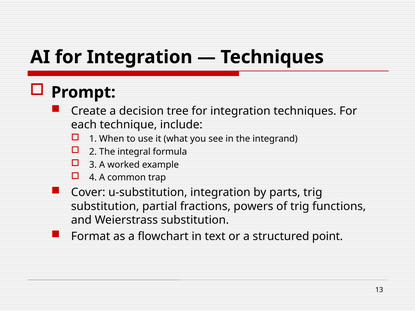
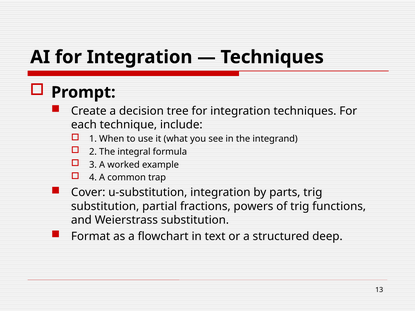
point: point -> deep (327, 236)
